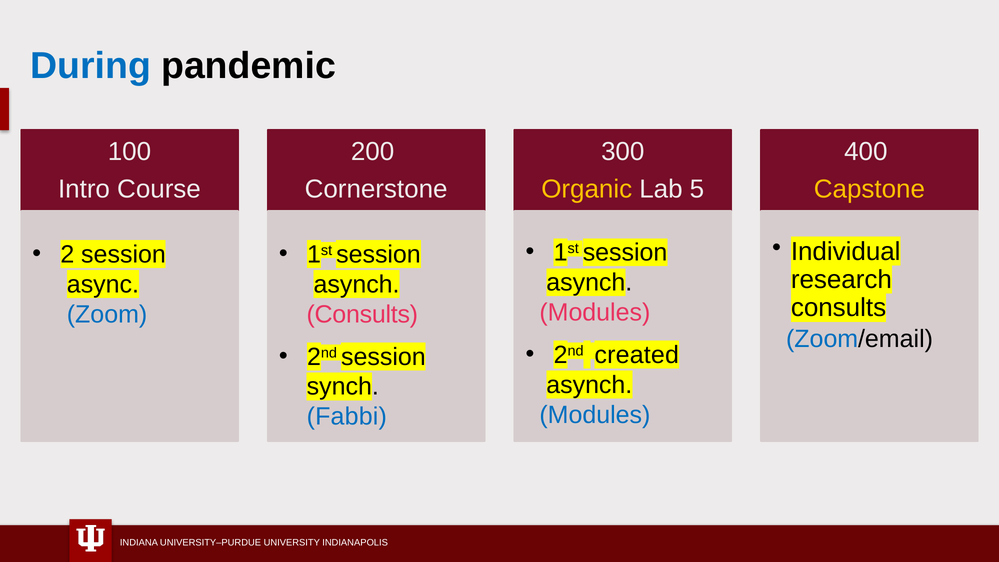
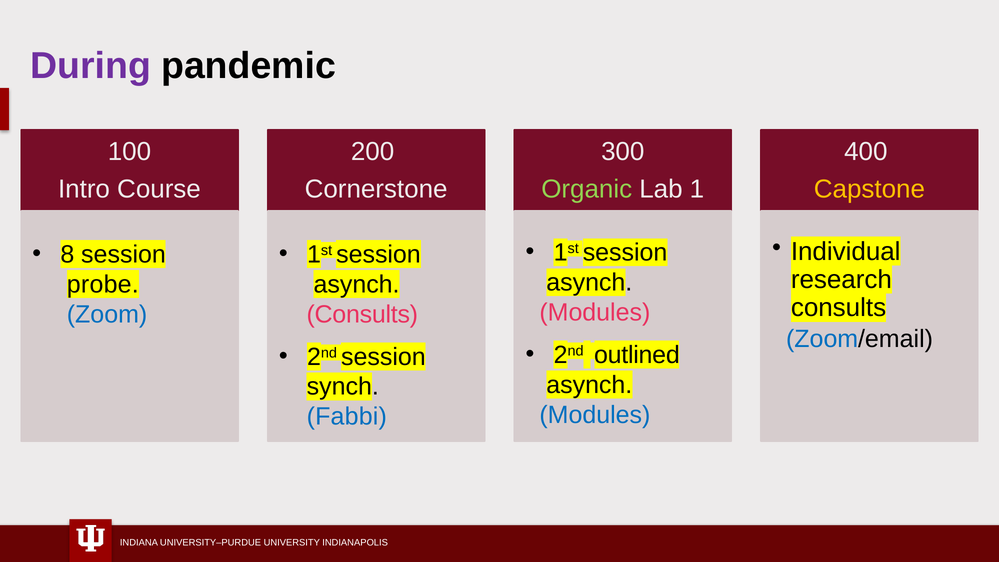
During colour: blue -> purple (91, 66)
Organic colour: yellow -> light green (587, 189)
5: 5 -> 1 (697, 189)
2: 2 -> 8 (67, 254)
async: async -> probe (103, 284)
created: created -> outlined (637, 355)
